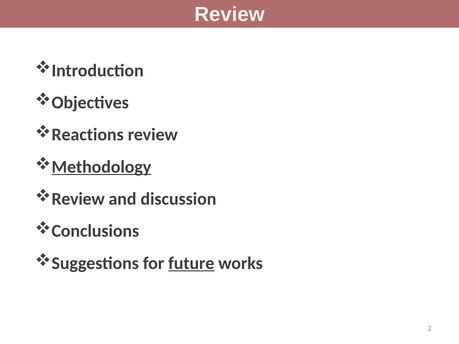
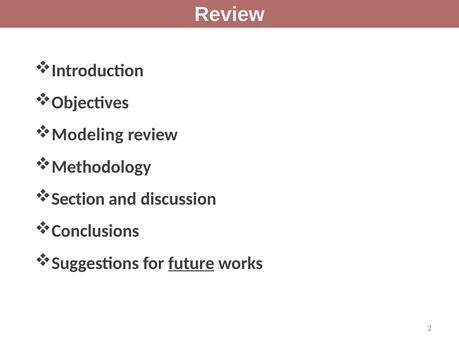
Reactions: Reactions -> Modeling (88, 135)
Methodology underline: present -> none (101, 167)
Review: Review -> Section (78, 199)
